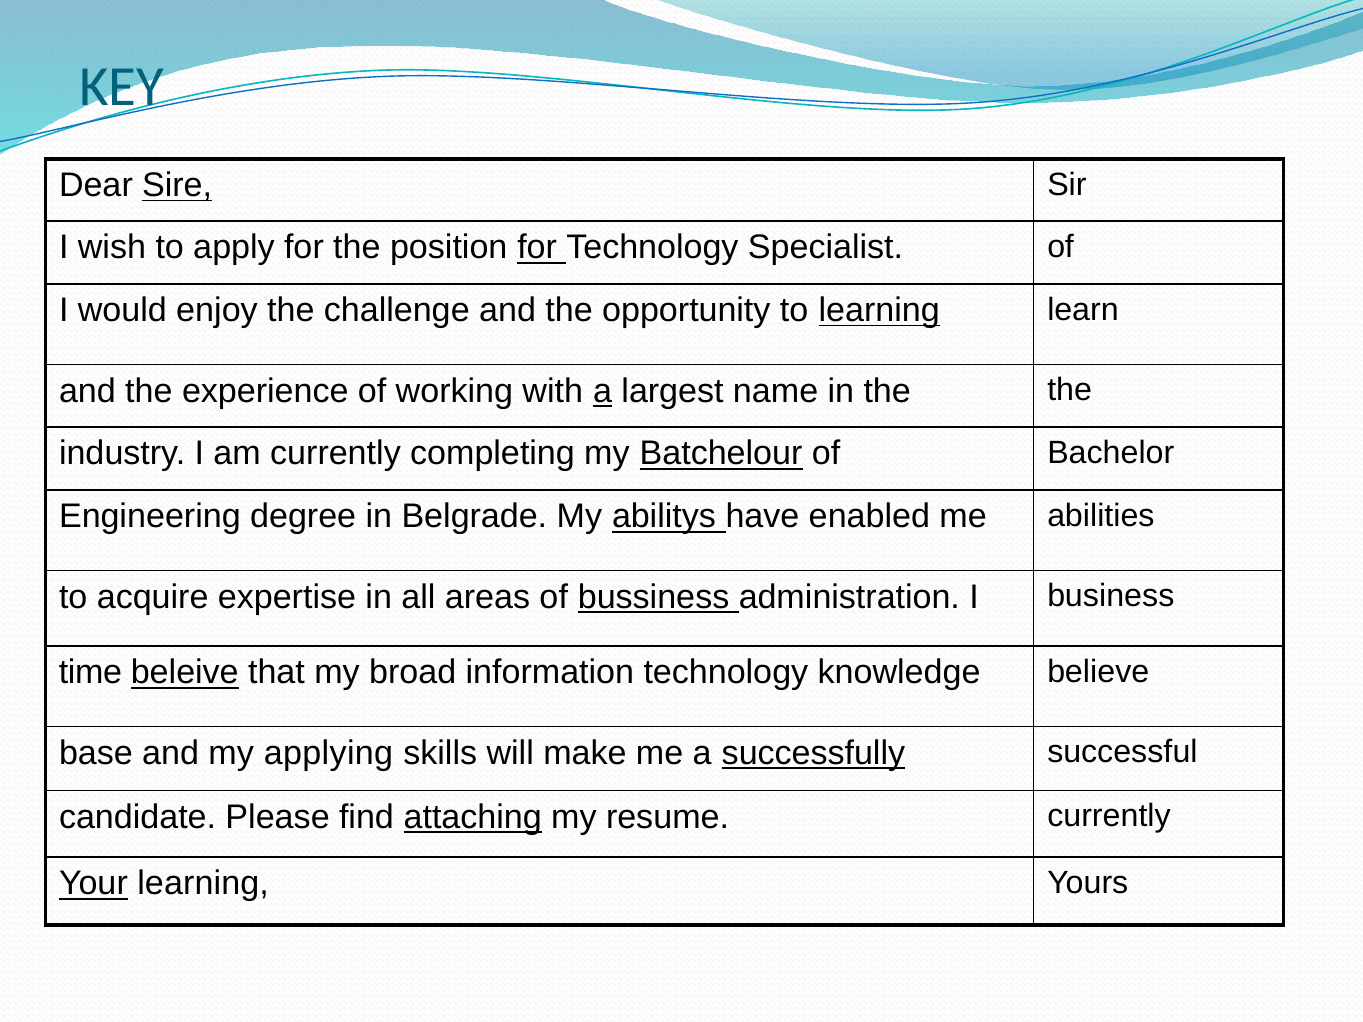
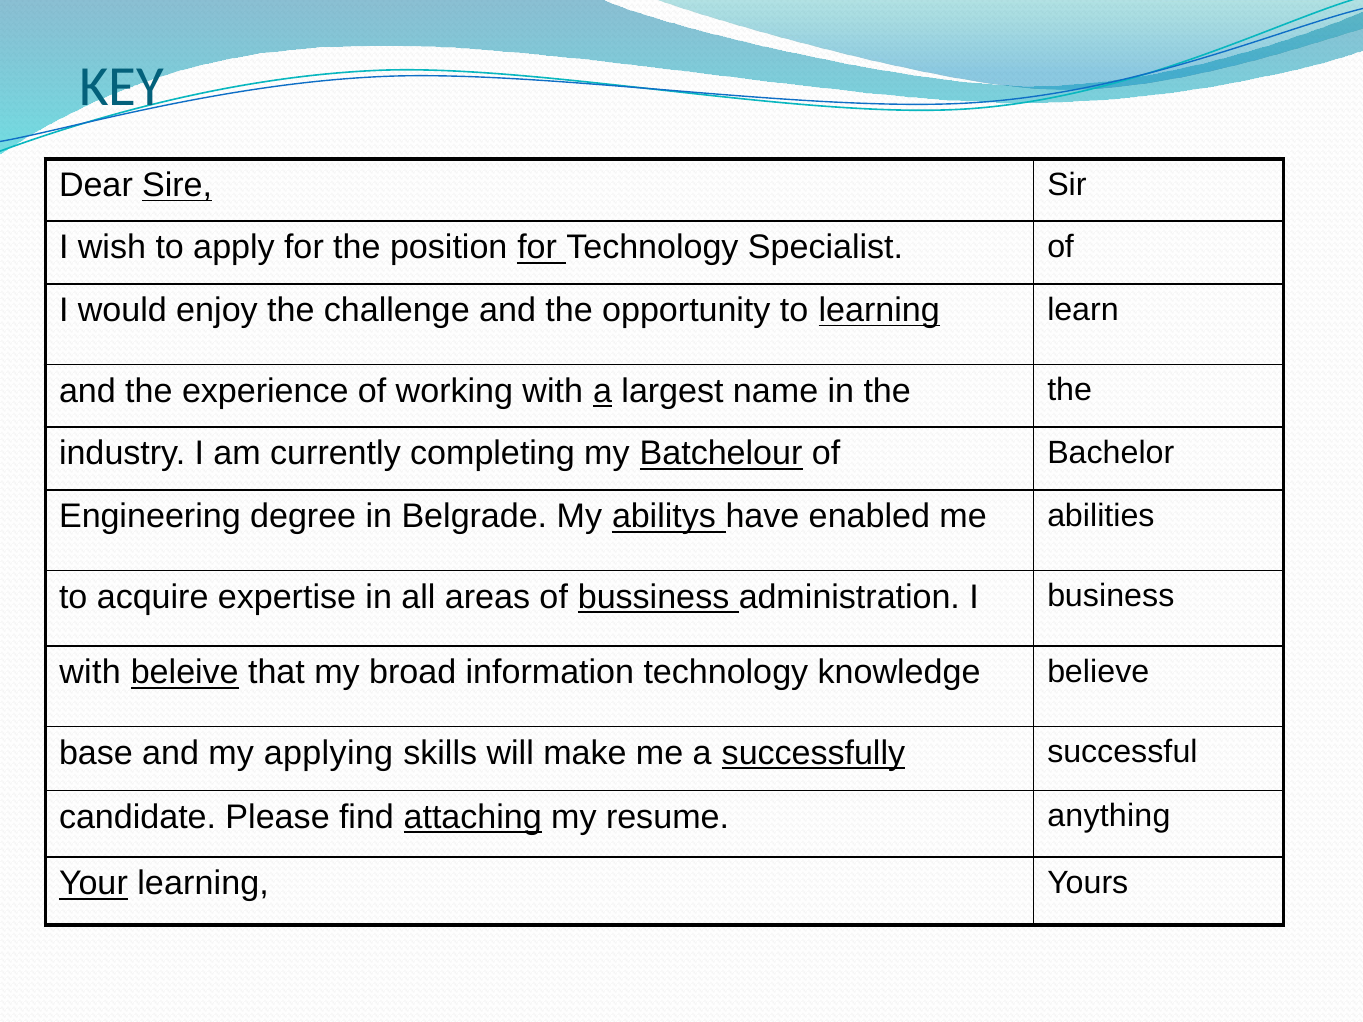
time: time -> with (90, 673)
resume currently: currently -> anything (1109, 816)
